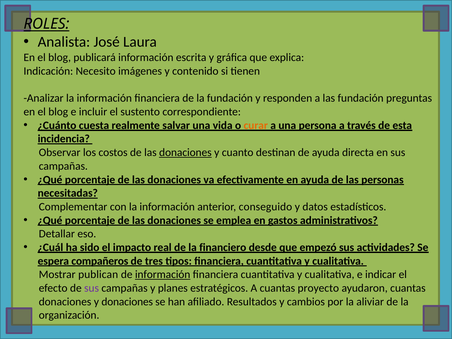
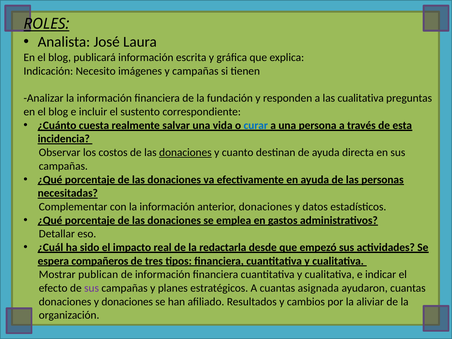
y contenido: contenido -> campañas (195, 71)
las fundación: fundación -> cualitativa (361, 98)
curar colour: orange -> blue (256, 125)
anterior conseguido: conseguido -> donaciones (265, 207)
financiero: financiero -> redactarla (223, 247)
información underline: present -> none (163, 275)
proyecto: proyecto -> asignada (318, 288)
